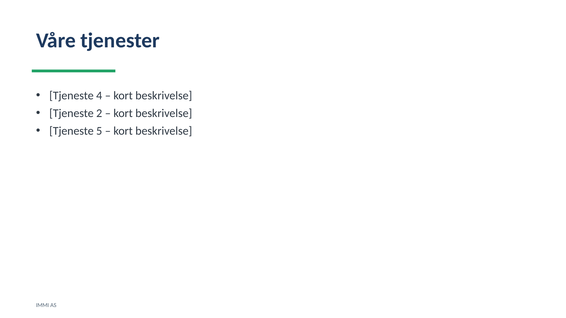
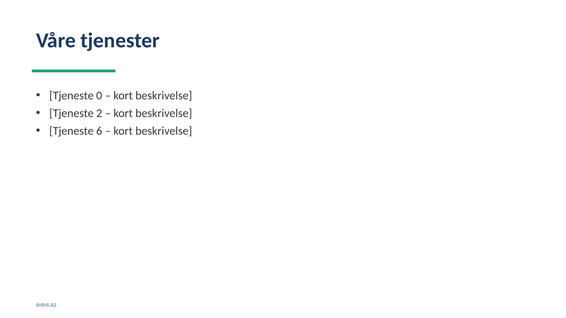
4: 4 -> 0 (99, 96)
5: 5 -> 6 (99, 131)
